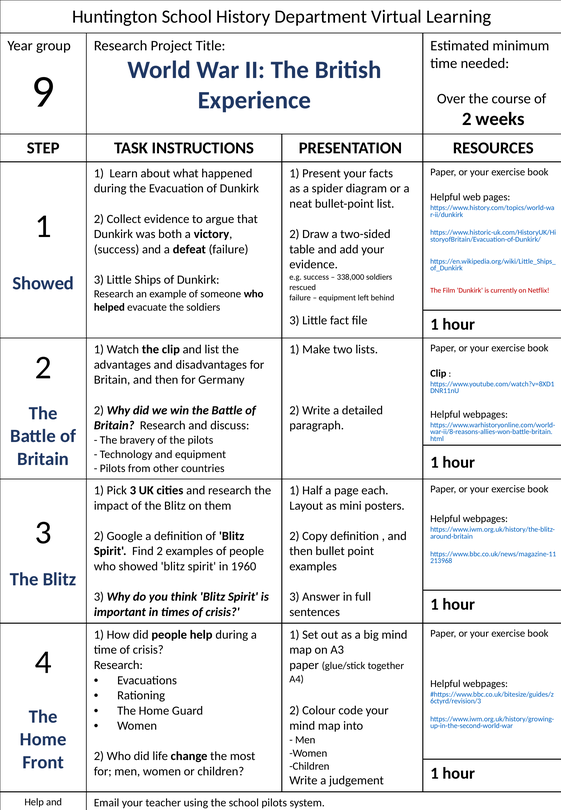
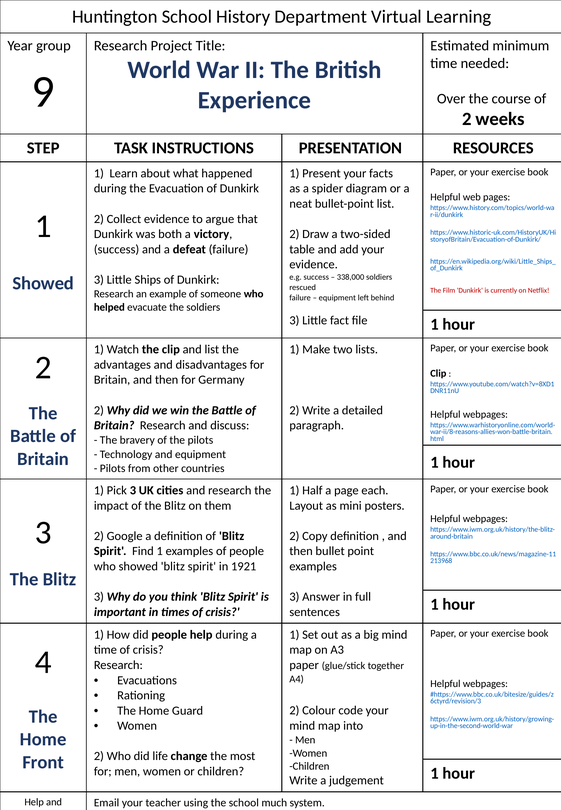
Find 2: 2 -> 1 (160, 551)
1960: 1960 -> 1921 (244, 567)
school pilots: pilots -> much (274, 803)
